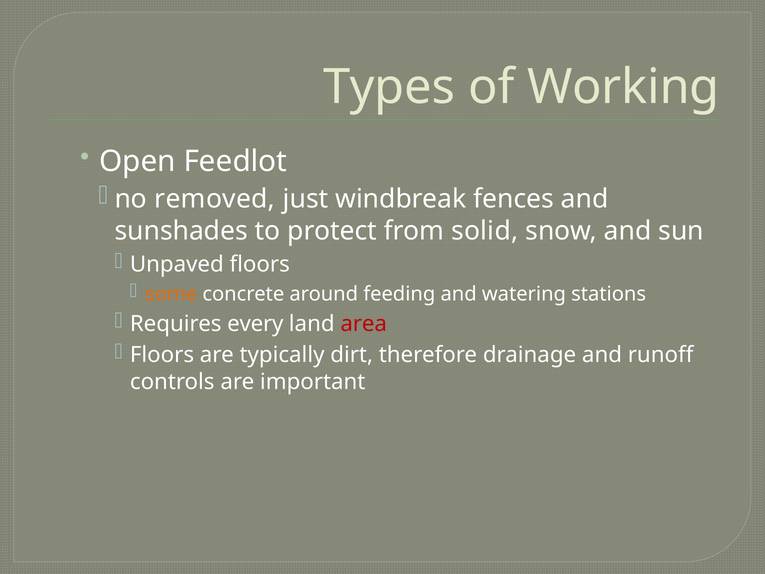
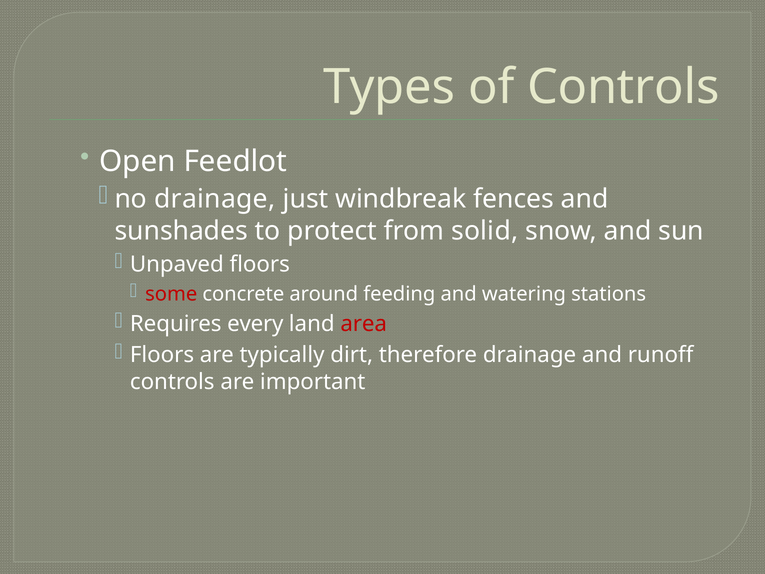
of Working: Working -> Controls (623, 87)
no removed: removed -> drainage (215, 199)
some colour: orange -> red (171, 294)
